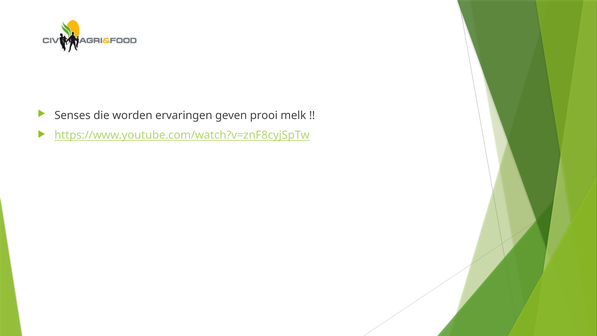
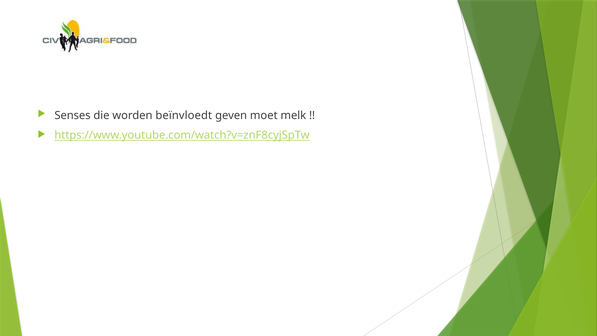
ervaringen: ervaringen -> beïnvloedt (184, 116)
prooi: prooi -> moet (264, 116)
